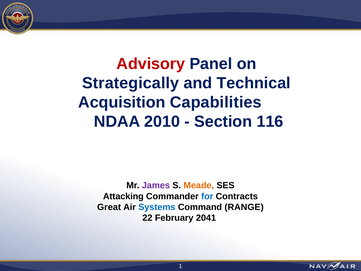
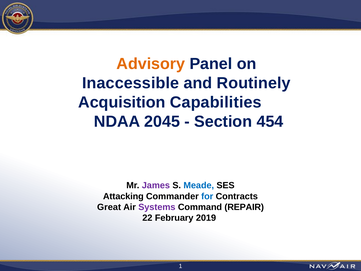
Advisory colour: red -> orange (151, 64)
Strategically: Strategically -> Inaccessible (131, 83)
Technical: Technical -> Routinely (254, 83)
2010: 2010 -> 2045 (162, 121)
116: 116 -> 454 (270, 121)
Meade colour: orange -> blue (199, 185)
Systems colour: blue -> purple (157, 207)
RANGE: RANGE -> REPAIR (244, 207)
2041: 2041 -> 2019 (206, 218)
